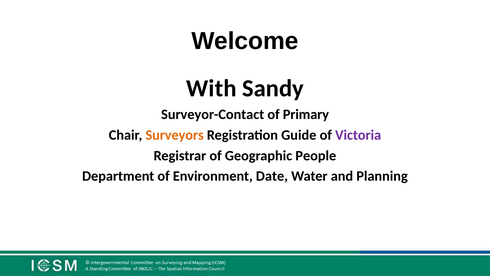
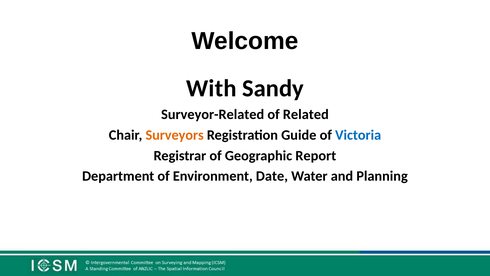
Surveyor-Contact: Surveyor-Contact -> Surveyor-Related (213, 114)
Primary: Primary -> Related (306, 114)
Victoria colour: purple -> blue (358, 135)
People: People -> Report (316, 155)
